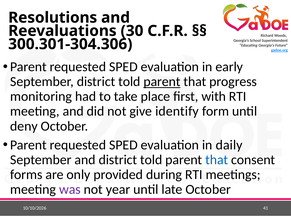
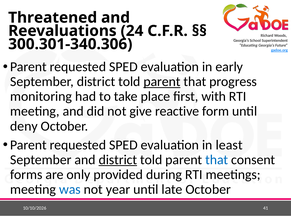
Resolutions: Resolutions -> Threatened (53, 18)
30: 30 -> 24 (132, 31)
300.301-304.306: 300.301-304.306 -> 300.301-340.306 (70, 44)
identify: identify -> reactive (177, 111)
daily: daily -> least (229, 145)
district underline: none -> present (118, 160)
was colour: purple -> blue (70, 190)
